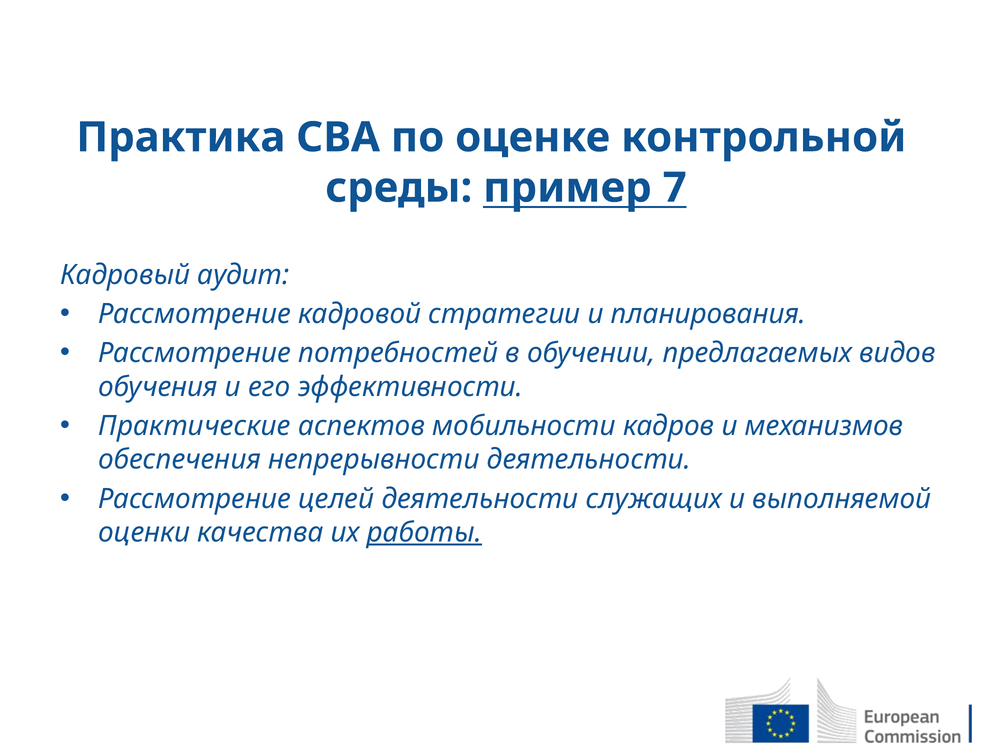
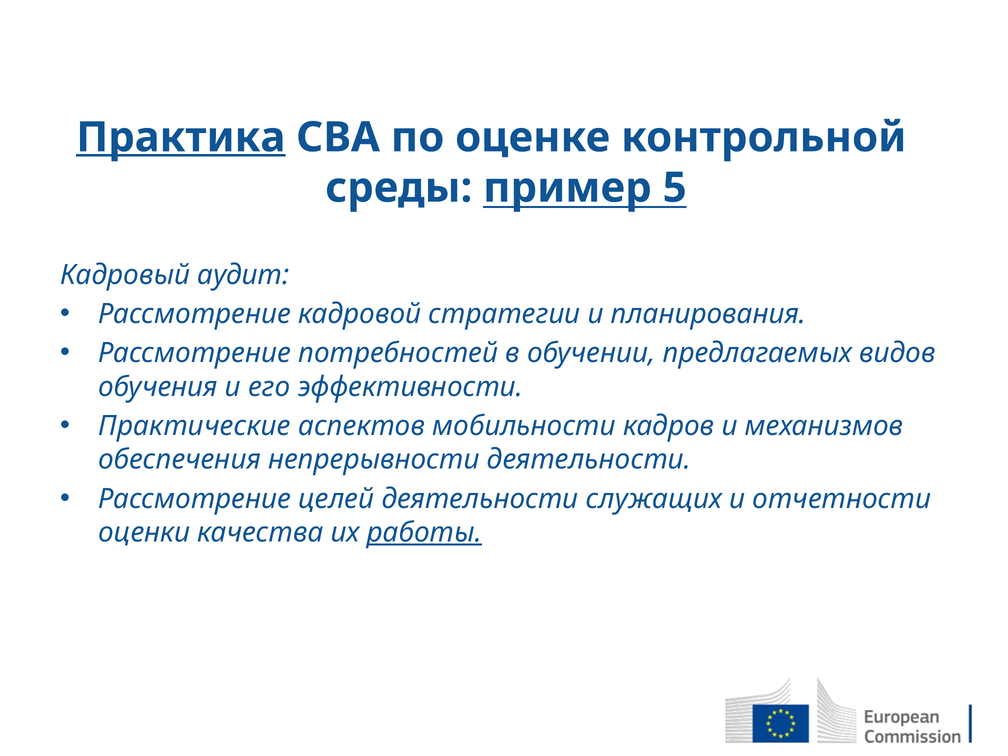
Практика underline: none -> present (181, 137)
7: 7 -> 5 (675, 188)
выполняемой: выполняемой -> отчетности (842, 499)
